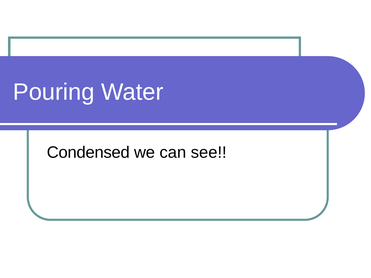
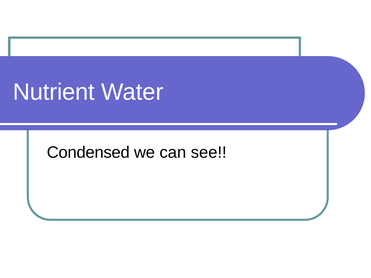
Pouring: Pouring -> Nutrient (54, 92)
